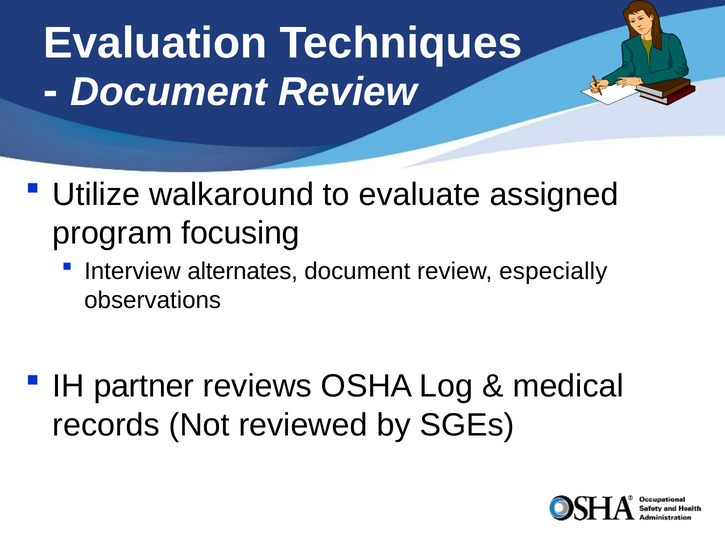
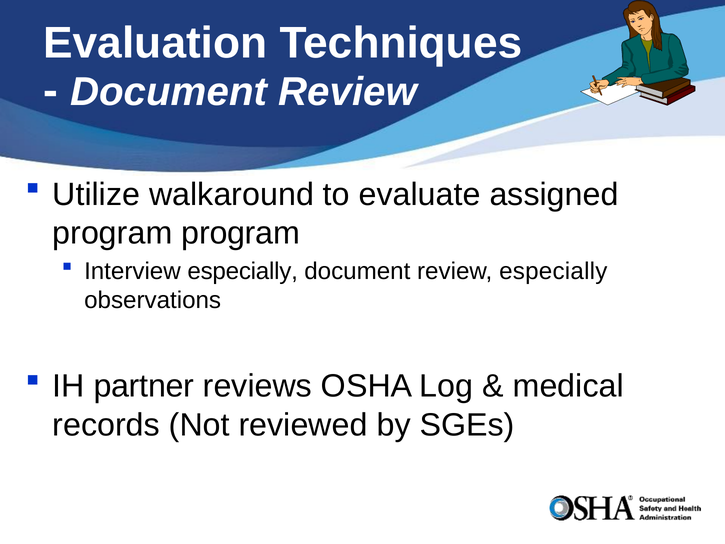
program focusing: focusing -> program (241, 233)
Interview alternates: alternates -> especially (243, 271)
